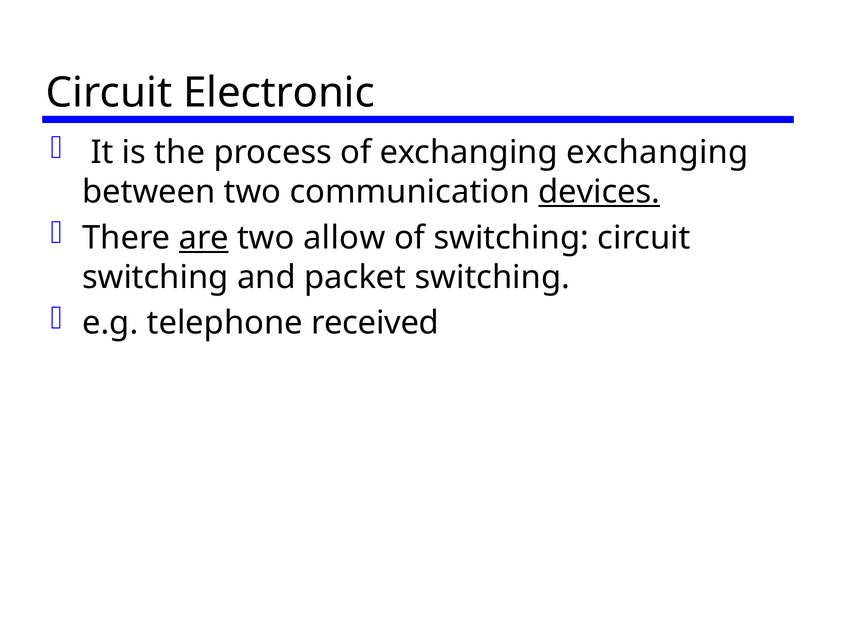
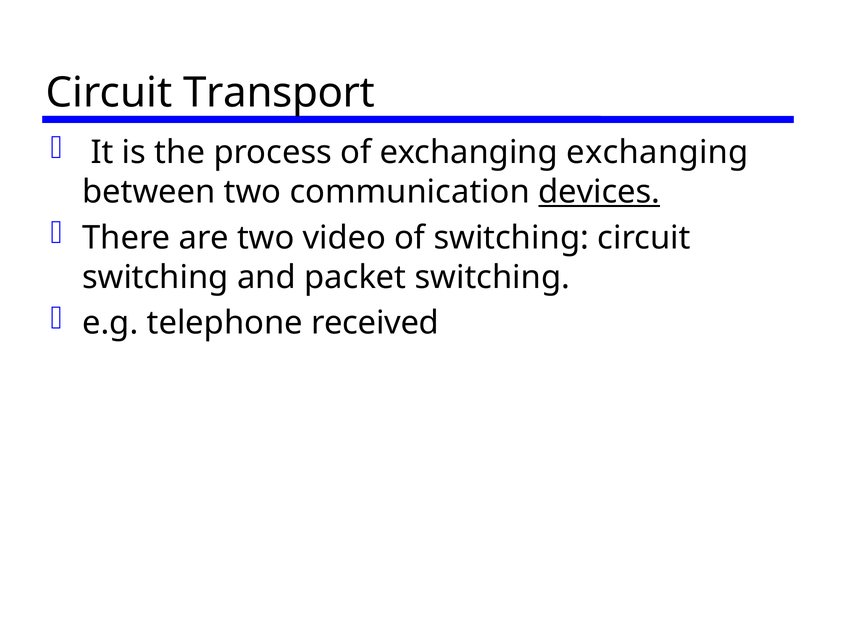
Electronic: Electronic -> Transport (279, 93)
are underline: present -> none (204, 238)
allow: allow -> video (344, 238)
